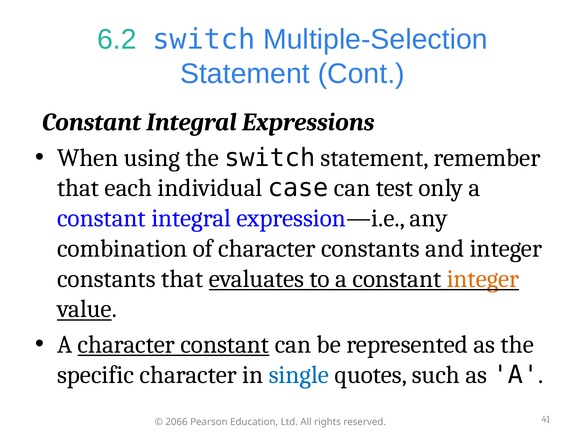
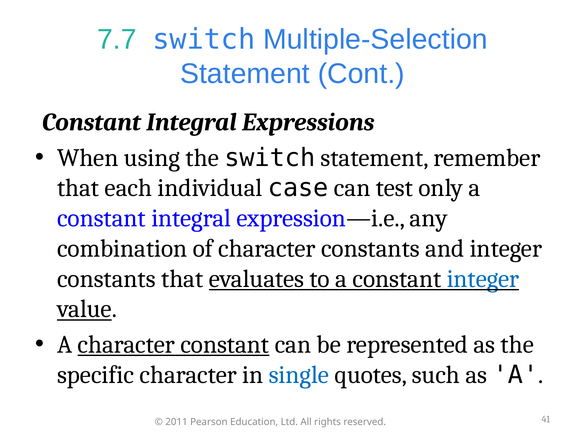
6.2: 6.2 -> 7.7 (117, 40)
integer colour: orange -> blue (483, 279)
2066: 2066 -> 2011 (176, 422)
